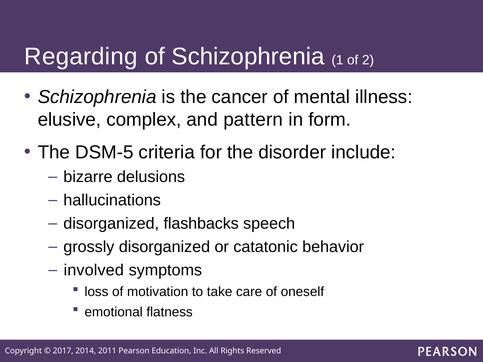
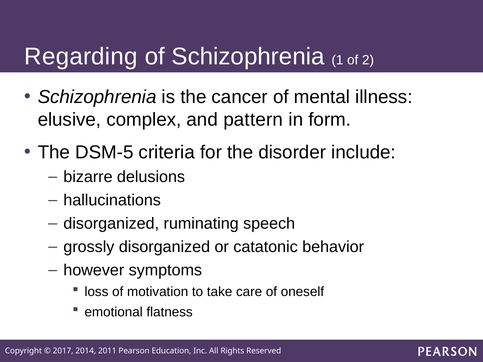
flashbacks: flashbacks -> ruminating (201, 224)
involved: involved -> however (94, 270)
